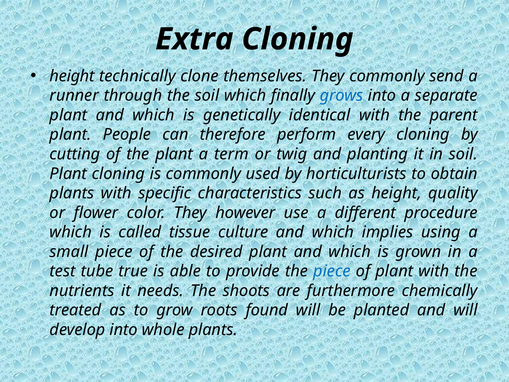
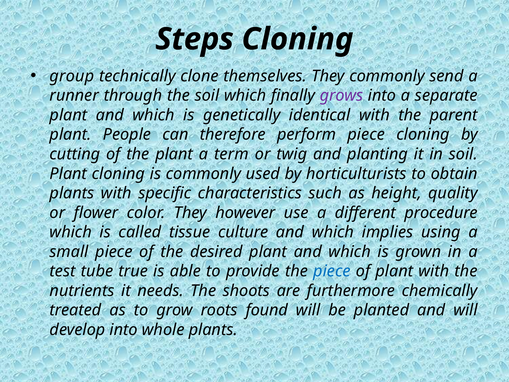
Extra: Extra -> Steps (195, 39)
height: height -> group (72, 76)
grows colour: blue -> purple (342, 96)
perform every: every -> piece (366, 135)
